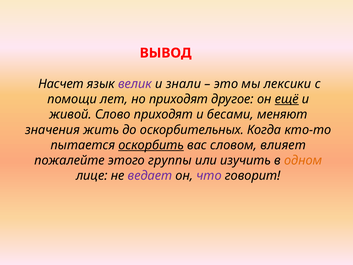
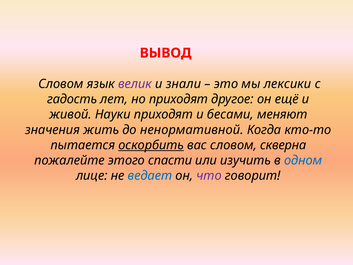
Насчет: Насчет -> Словом (61, 84)
помощи: помощи -> гадость (72, 99)
ещё underline: present -> none (287, 99)
Слово: Слово -> Науки (113, 114)
оскорбительных: оскорбительных -> ненормативной (192, 130)
влияет: влияет -> скверна (283, 145)
группы: группы -> спасти (170, 160)
одном colour: orange -> blue (303, 160)
ведает colour: purple -> blue (150, 176)
